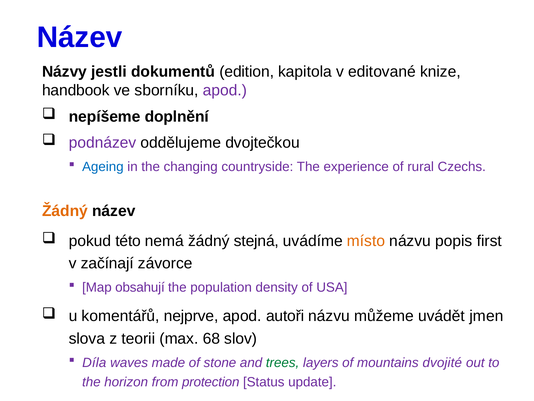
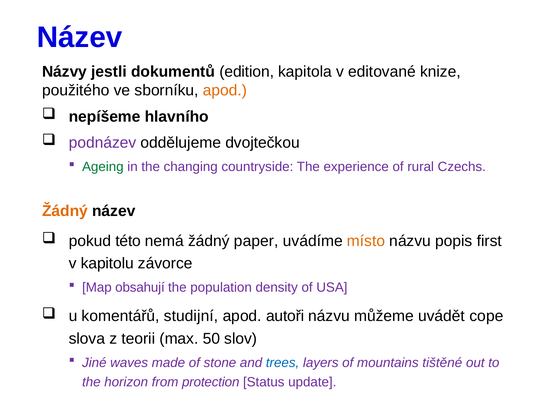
handbook: handbook -> použitého (76, 90)
apod colour: purple -> orange (225, 90)
doplnění: doplnění -> hlavního (177, 116)
Ageing colour: blue -> green (103, 167)
stejná: stejná -> paper (256, 241)
začínají: začínají -> kapitolu (107, 263)
nejprve: nejprve -> studijní (191, 316)
jmen: jmen -> cope (486, 316)
68: 68 -> 50 (211, 338)
Díla: Díla -> Jiné (94, 362)
trees colour: green -> blue (283, 362)
dvojité: dvojité -> tištěné (442, 362)
